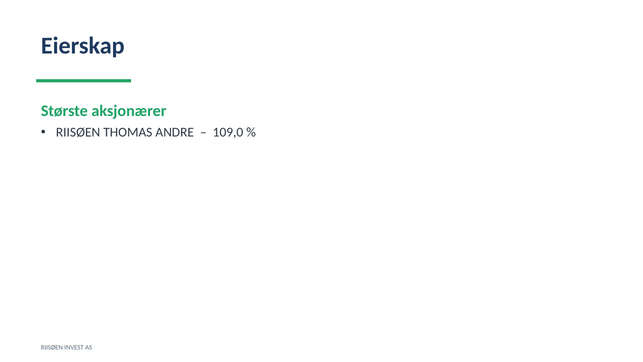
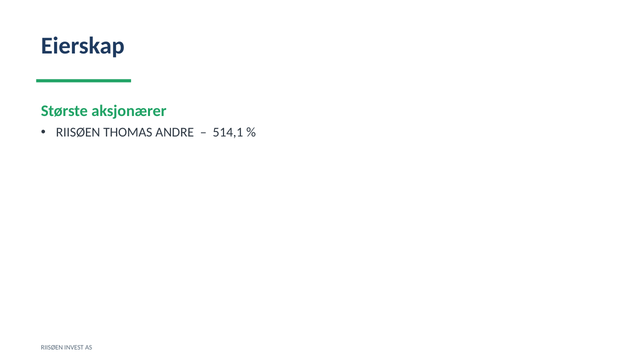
109,0: 109,0 -> 514,1 (228, 132)
